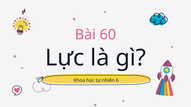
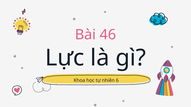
60: 60 -> 46 (108, 35)
